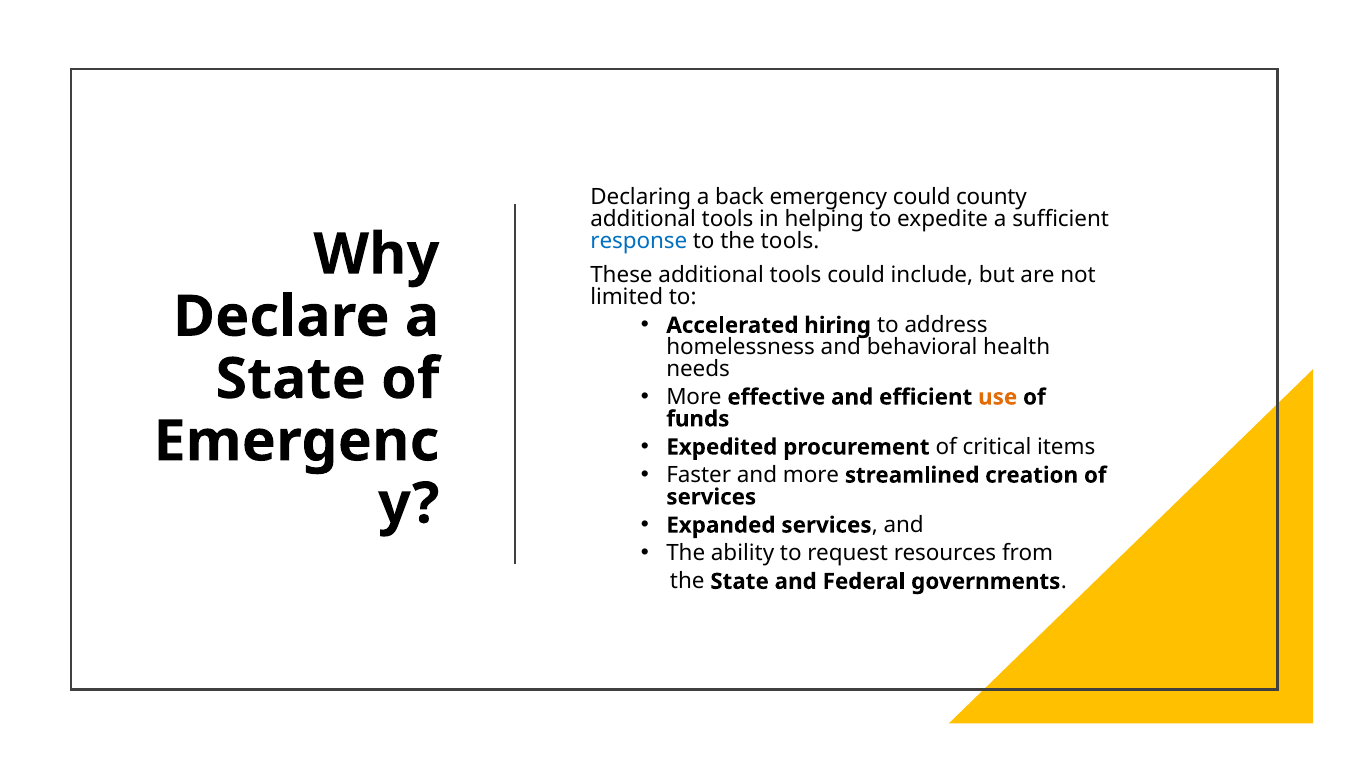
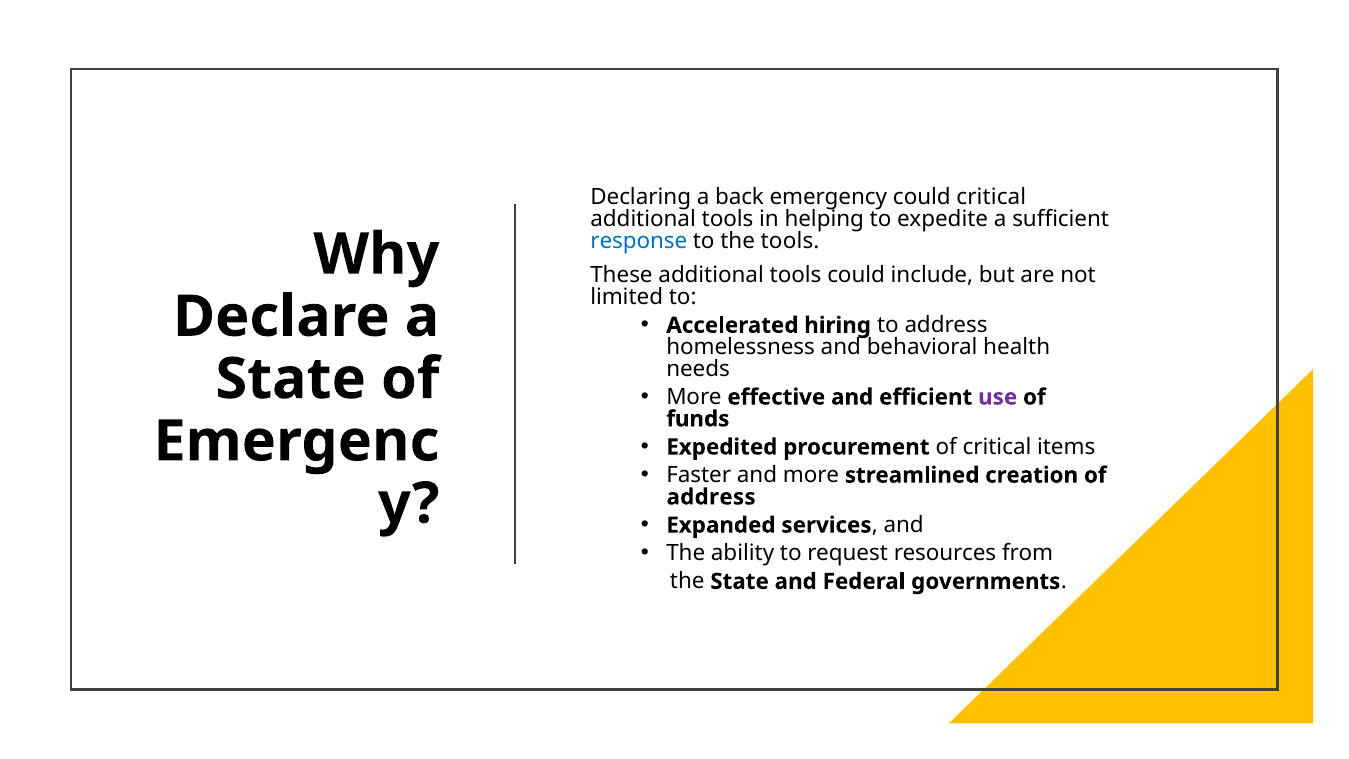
could county: county -> critical (991, 197)
use colour: orange -> purple (998, 397)
services: services -> address (711, 497)
